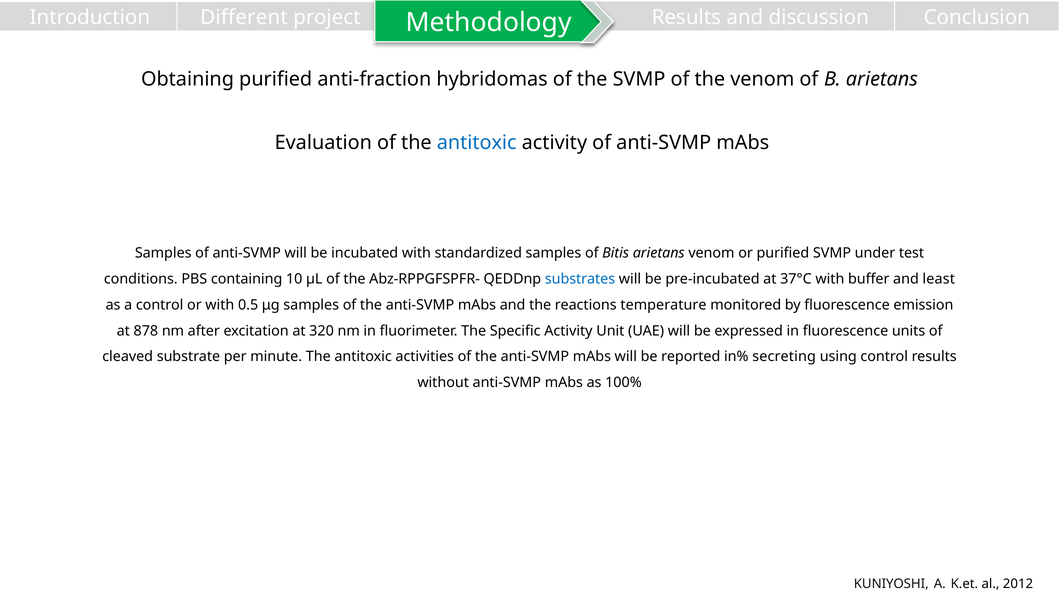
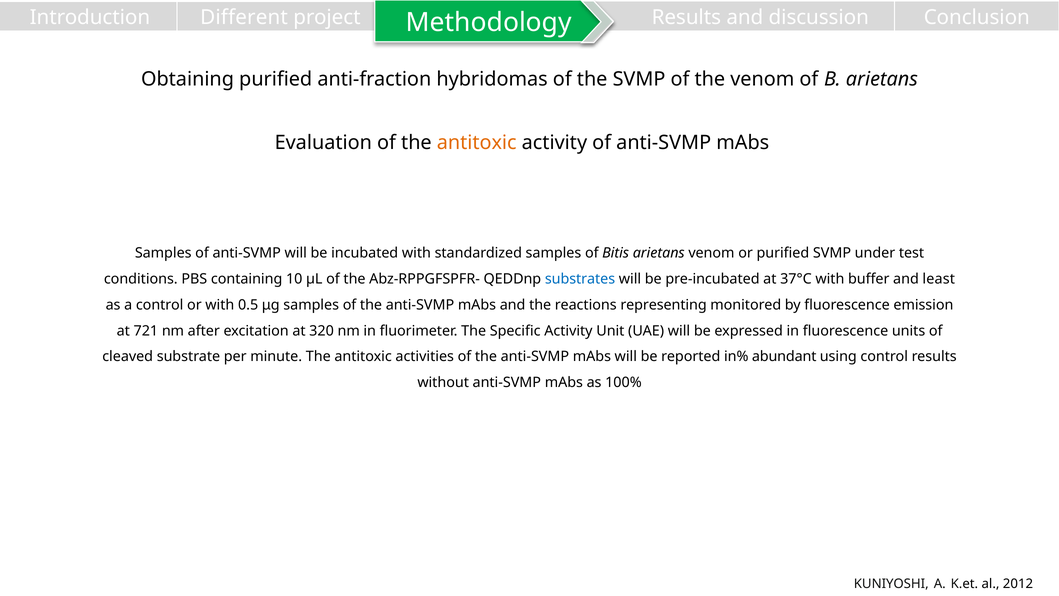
antitoxic colour: blue -> orange (477, 142)
temperature: temperature -> representing (664, 305)
878: 878 -> 721 (146, 331)
secreting: secreting -> abundant (784, 356)
